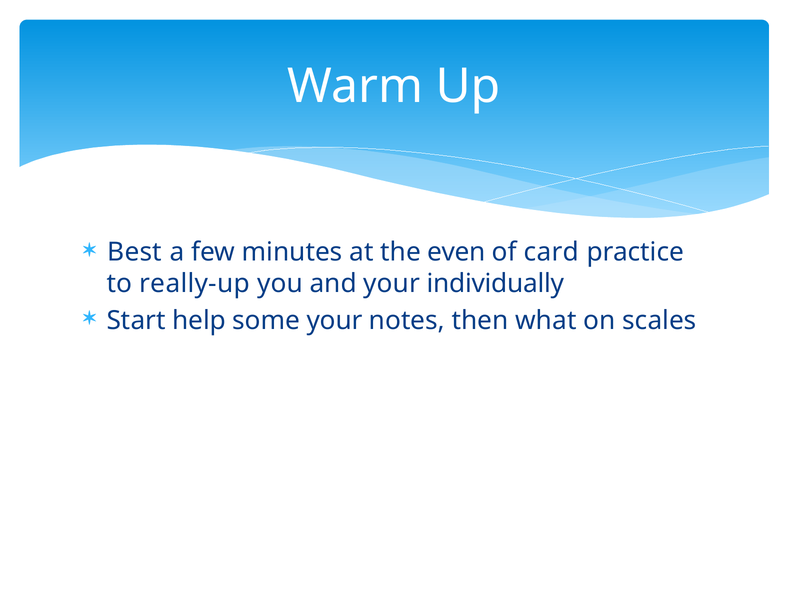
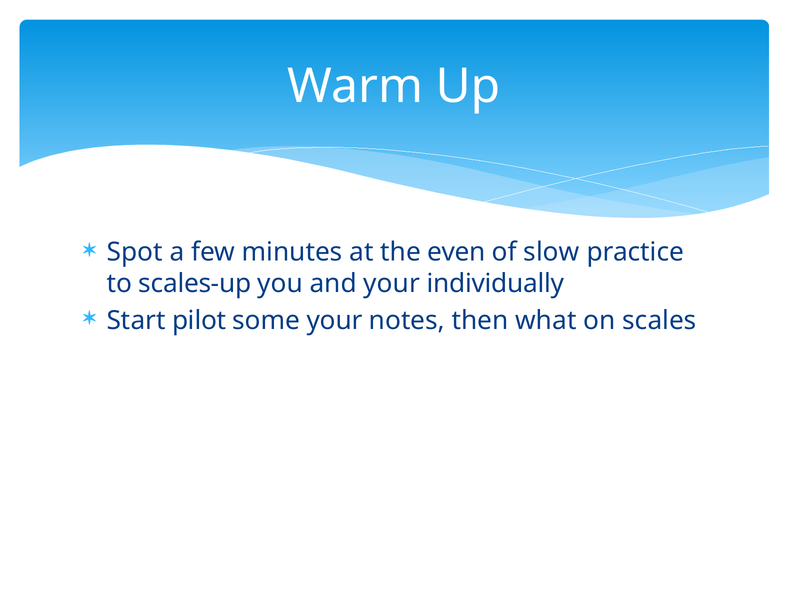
Best: Best -> Spot (135, 252)
card: card -> slow (551, 252)
really-up: really-up -> scales-up (195, 284)
help: help -> pilot (199, 320)
